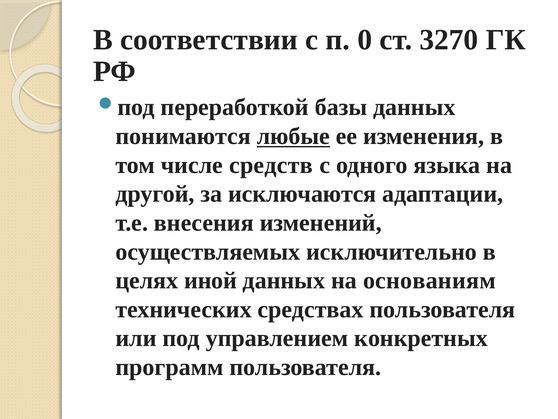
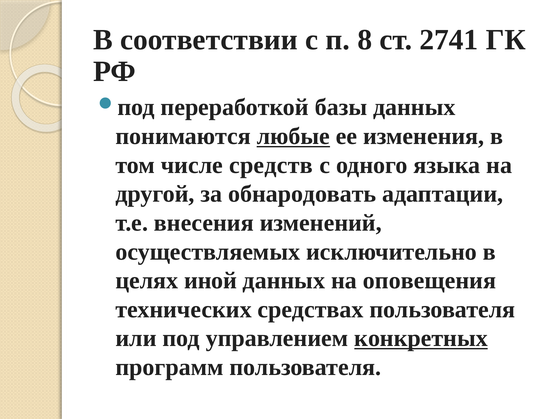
0: 0 -> 8 (365, 40)
3270: 3270 -> 2741 (449, 40)
исключаются: исключаются -> обнародовать (302, 194)
основаниям: основаниям -> оповещения (429, 280)
конкретных underline: none -> present (421, 338)
